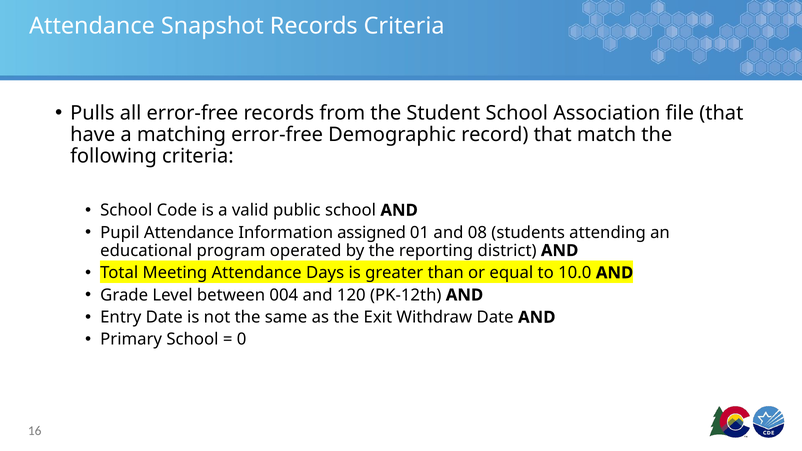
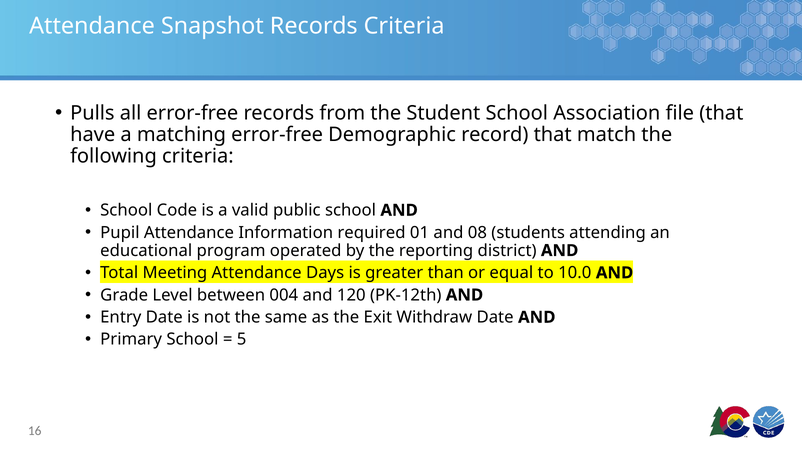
assigned: assigned -> required (371, 233)
0: 0 -> 5 (242, 340)
